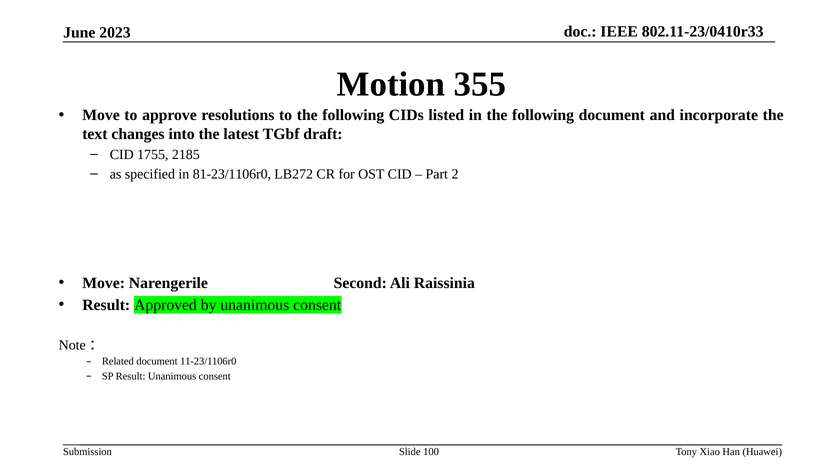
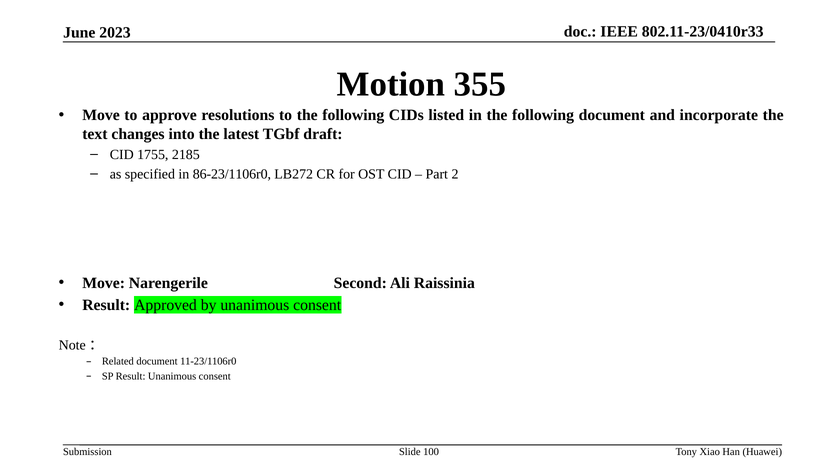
81-23/1106r0: 81-23/1106r0 -> 86-23/1106r0 (232, 174)
